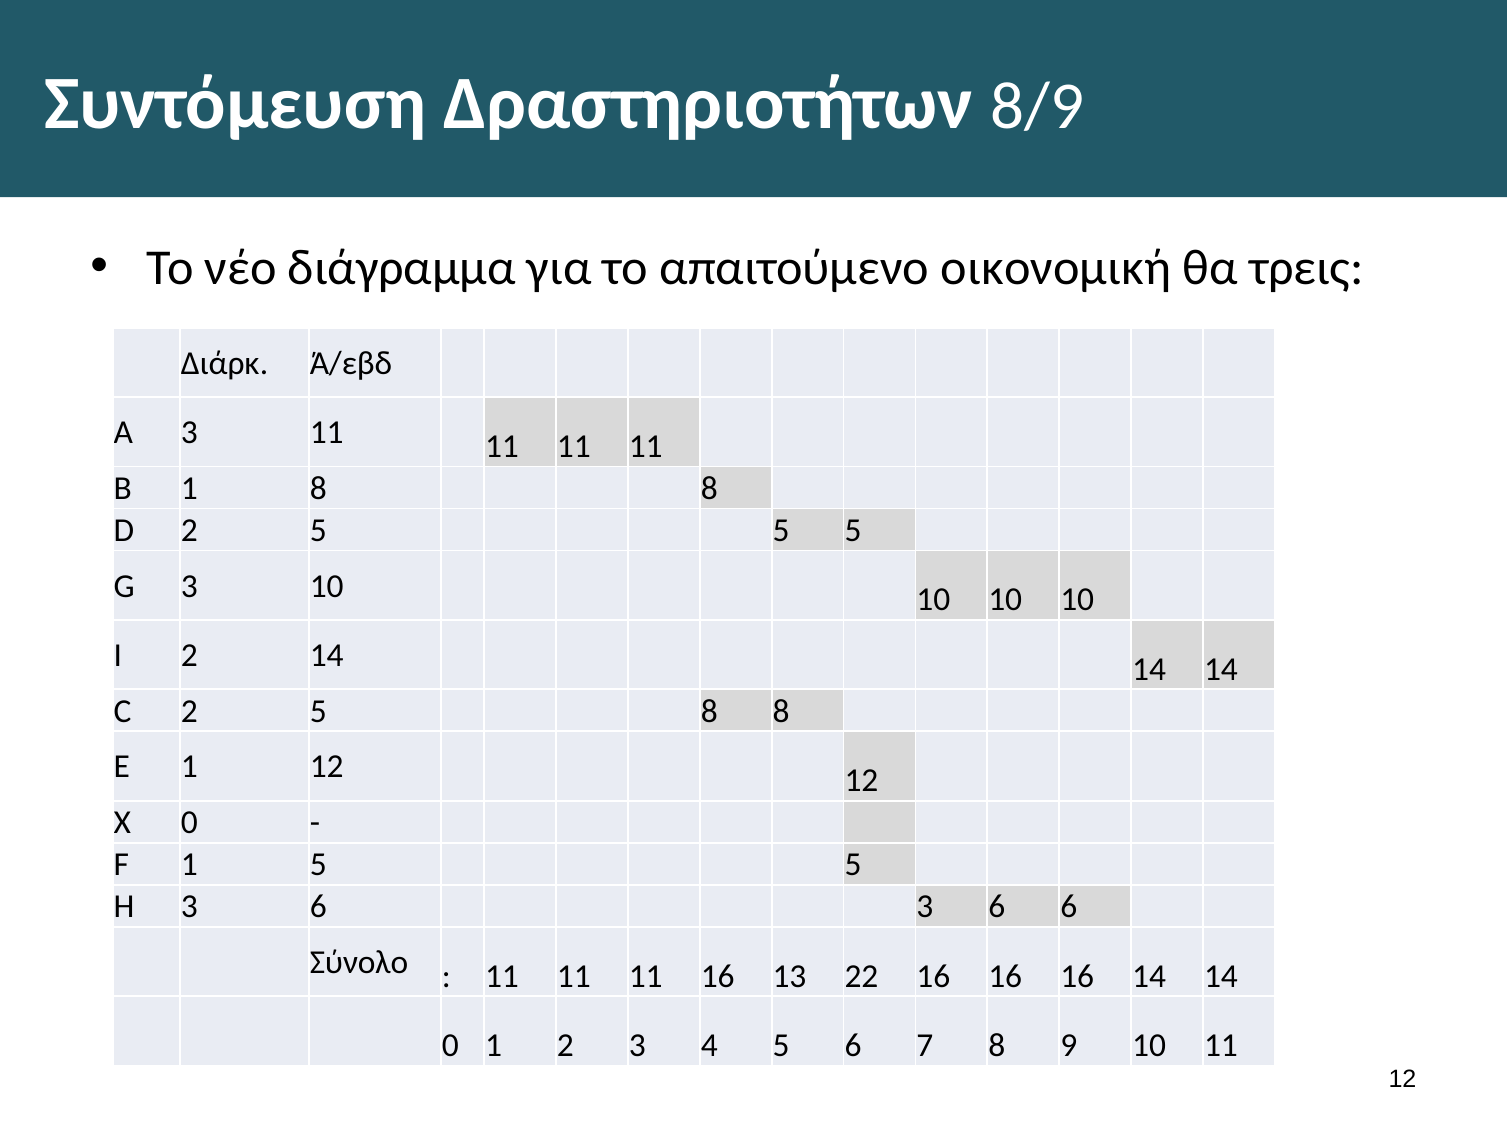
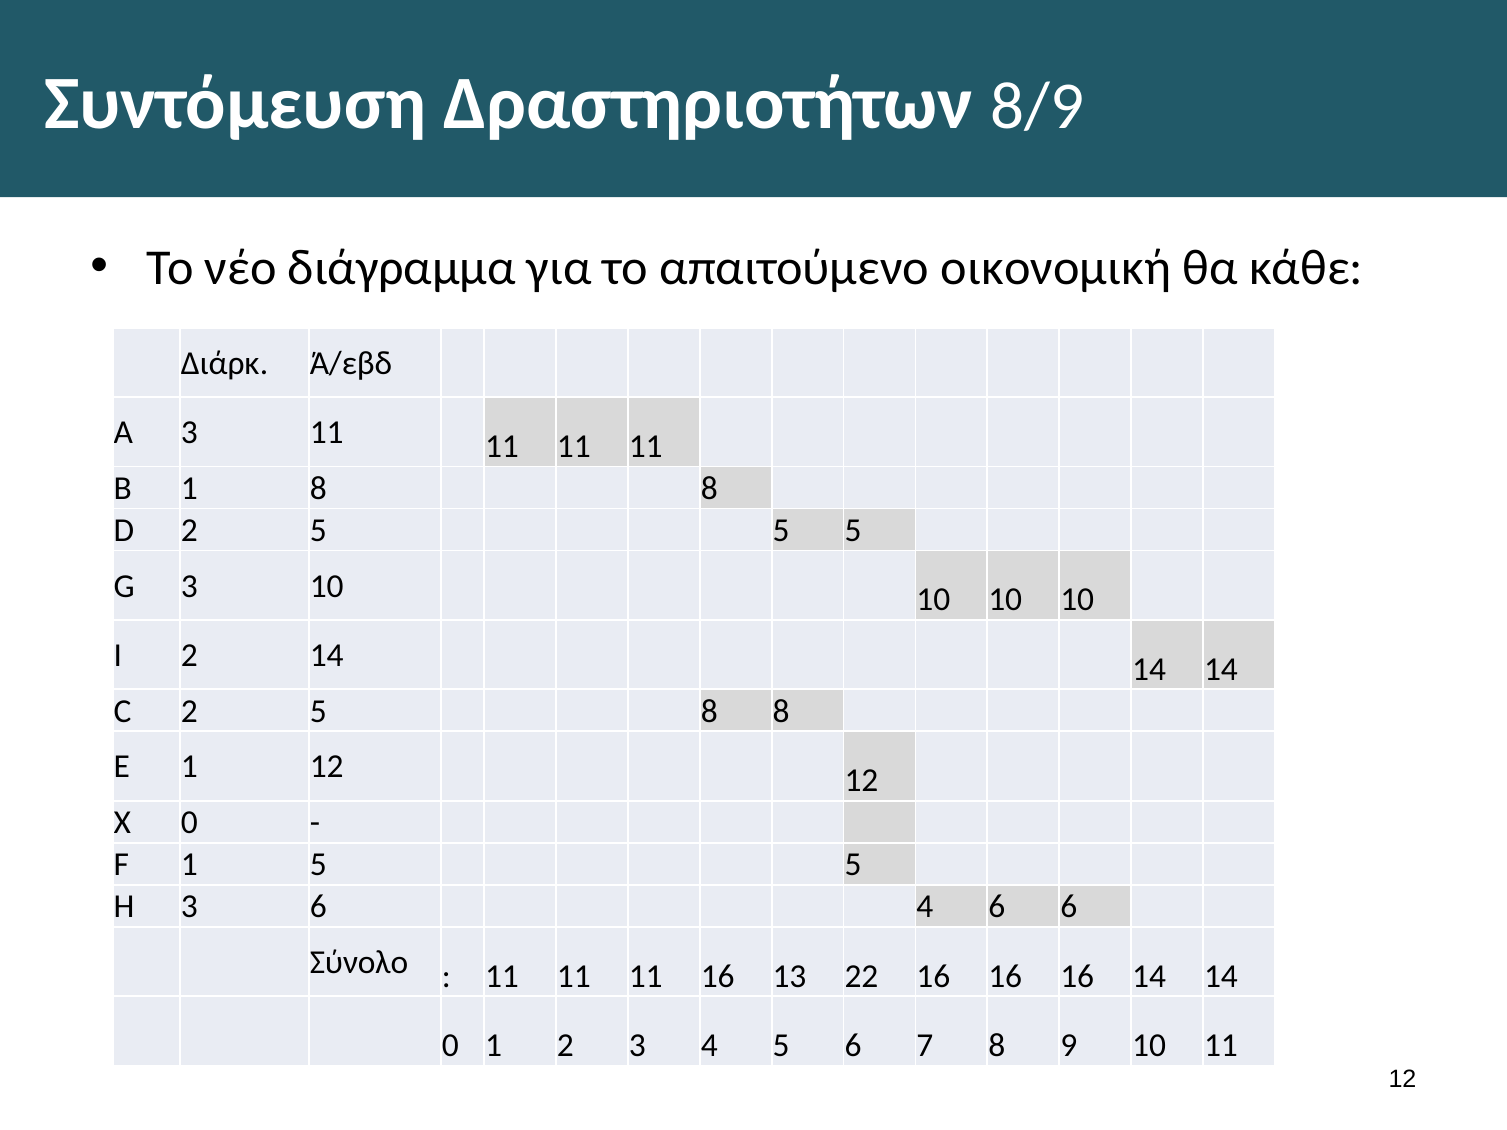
τρεις: τρεις -> κάθε (1306, 268)
6 3: 3 -> 4 (925, 907)
